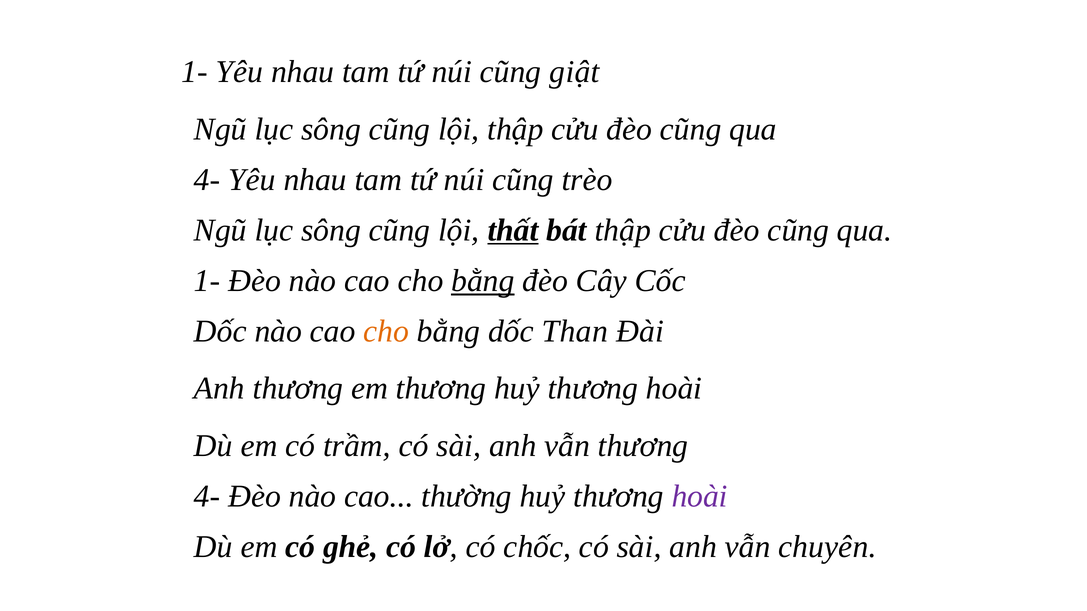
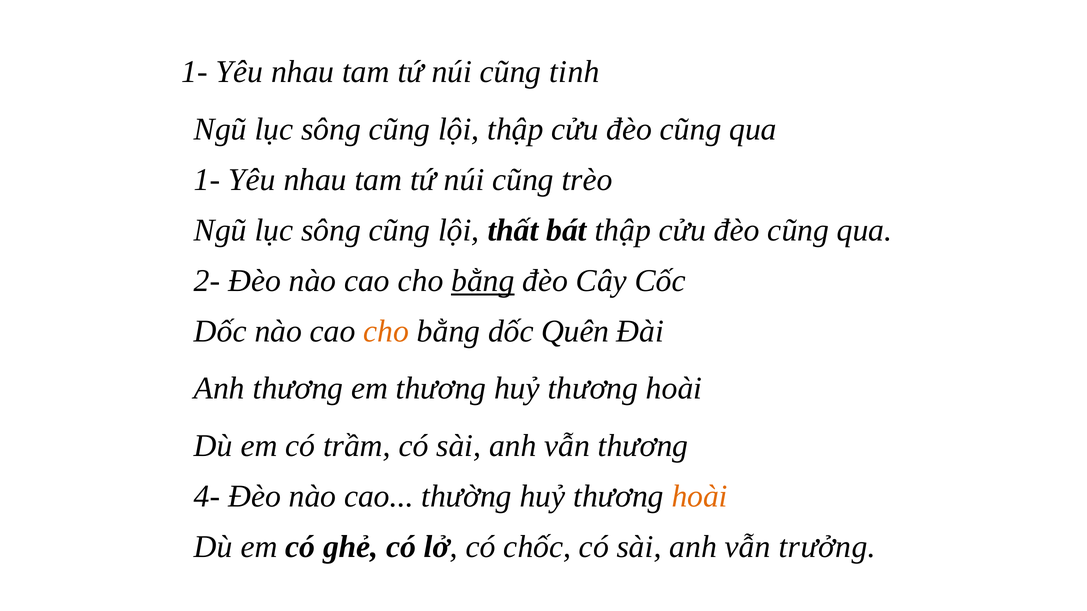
giật: giật -> tinh (574, 72)
4-: 4- -> 1- (207, 180)
thất underline: present -> none (513, 230)
1-: 1- -> 2- (207, 281)
Than: Than -> Quên (575, 331)
hoài colour: purple -> orange (700, 497)
chuyên: chuyên -> trưởng (827, 547)
